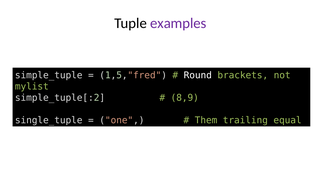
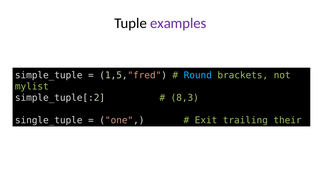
Round colour: white -> light blue (198, 75)
8,9: 8,9 -> 8,3 (185, 97)
Them: Them -> Exit (206, 120)
equal: equal -> their (288, 120)
